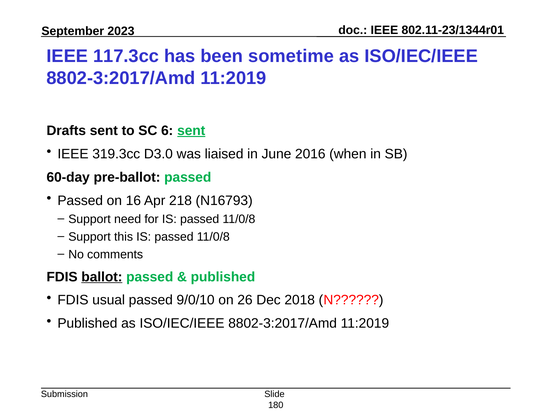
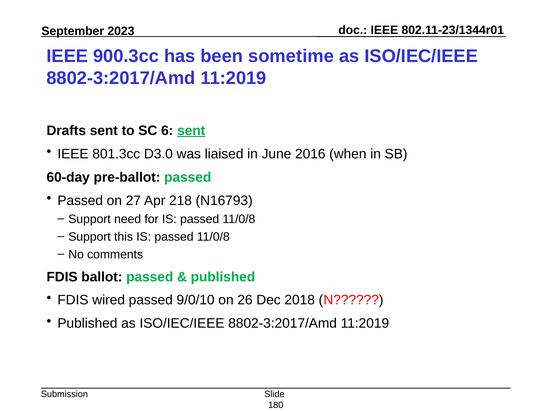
117.3cc: 117.3cc -> 900.3cc (126, 56)
319.3cc: 319.3cc -> 801.3cc (116, 154)
16: 16 -> 27 (133, 200)
ballot underline: present -> none (102, 276)
usual: usual -> wired (109, 300)
